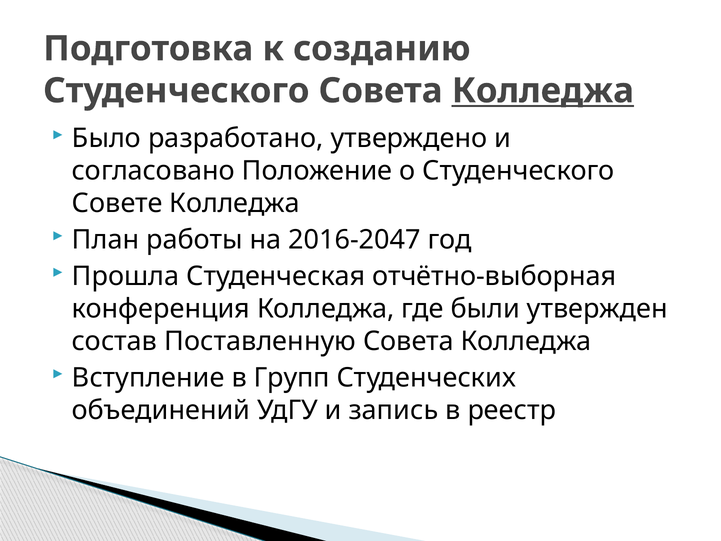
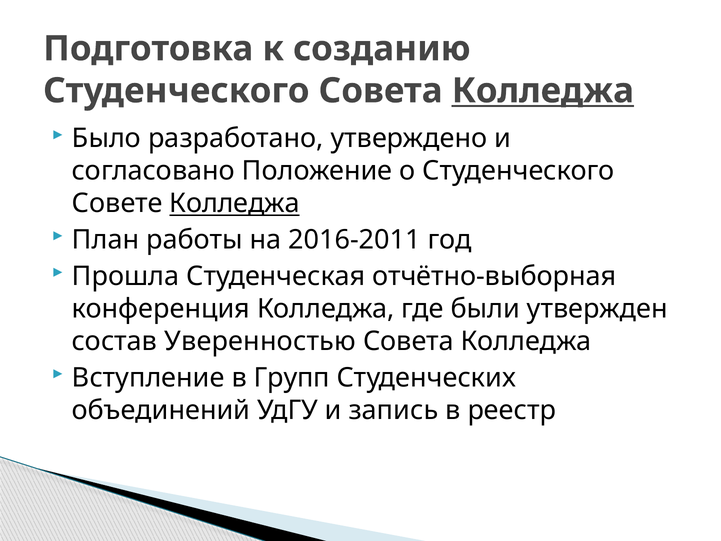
Колледжа underline: none -> present (235, 203)
2016-2047: 2016-2047 -> 2016-2011 (355, 240)
Поставленную: Поставленную -> Уверенностью (260, 341)
